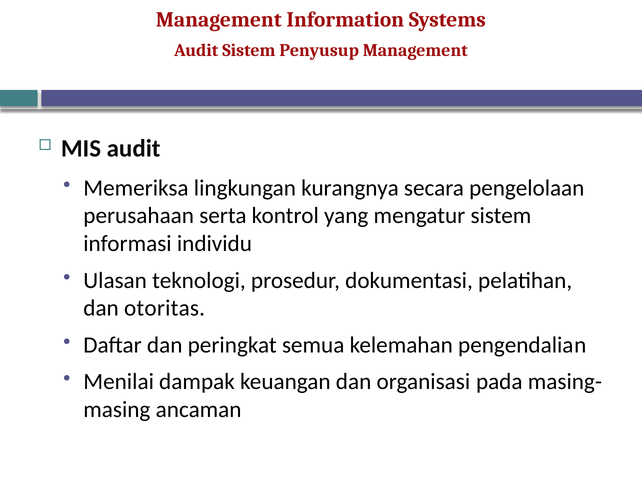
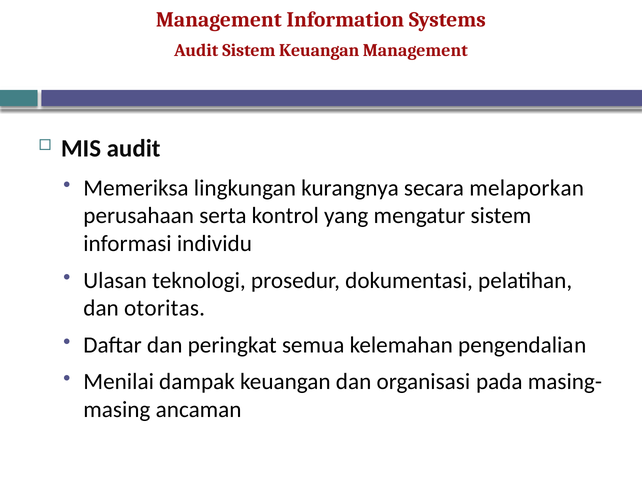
Sistem Penyusup: Penyusup -> Keuangan (319, 50)
pengelolaan: pengelolaan -> melaporkan (527, 188)
